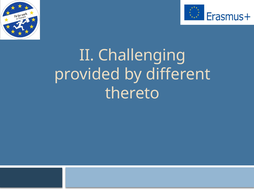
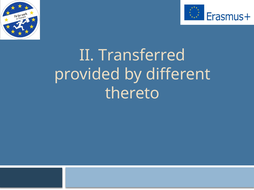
Challenging: Challenging -> Transferred (142, 55)
